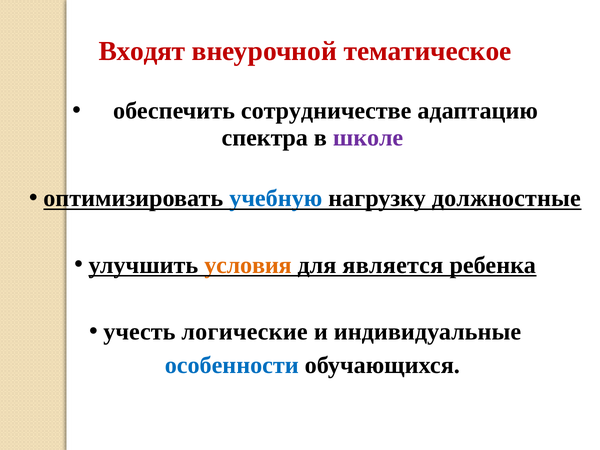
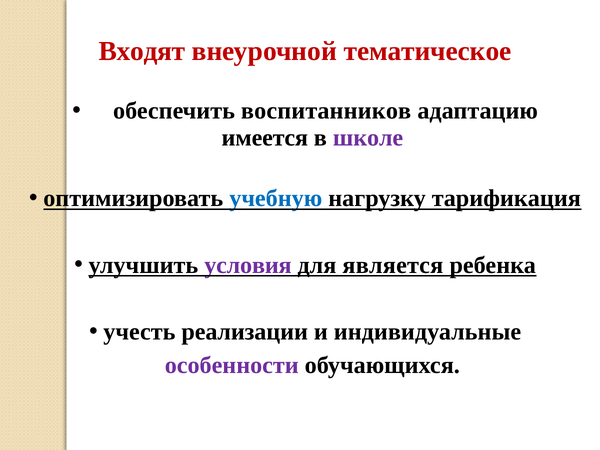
сотрудничестве: сотрудничестве -> воспитанников (326, 111)
спектра: спектра -> имеется (265, 138)
должностные: должностные -> тарификация (506, 198)
условия colour: orange -> purple (248, 265)
логические: логические -> реализации (245, 332)
особенности colour: blue -> purple (232, 365)
